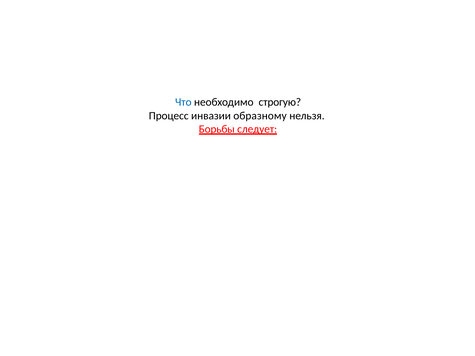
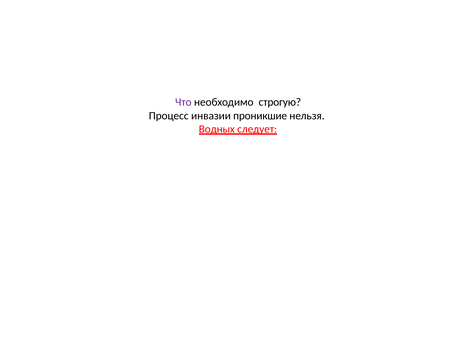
Что colour: blue -> purple (183, 102)
образному: образному -> проникшие (260, 116)
Борьбы: Борьбы -> Водных (217, 129)
